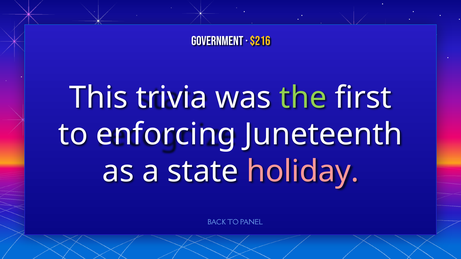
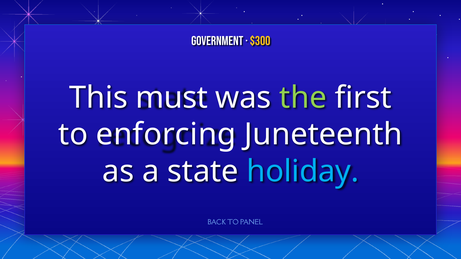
$216: $216 -> $300 (260, 41)
trivia: trivia -> must (172, 98)
holiday colour: pink -> light blue (303, 172)
